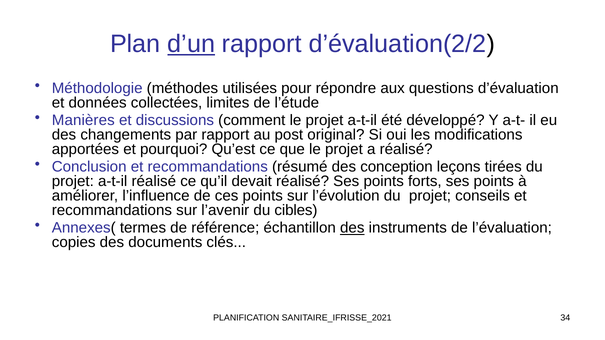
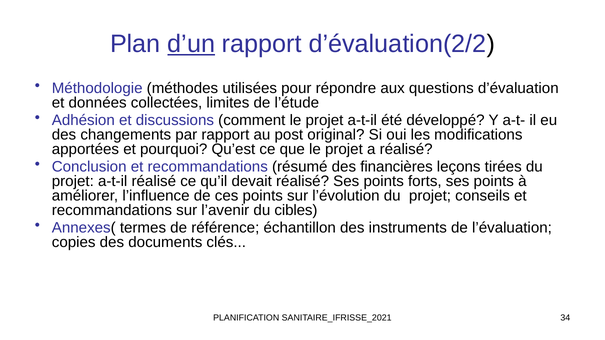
Manières: Manières -> Adhésion (83, 120)
conception: conception -> financières (397, 167)
des underline: present -> none (352, 228)
